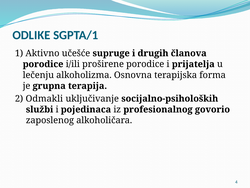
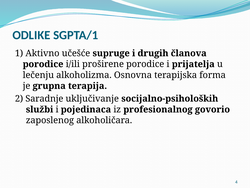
Odmakli: Odmakli -> Saradnje (44, 98)
